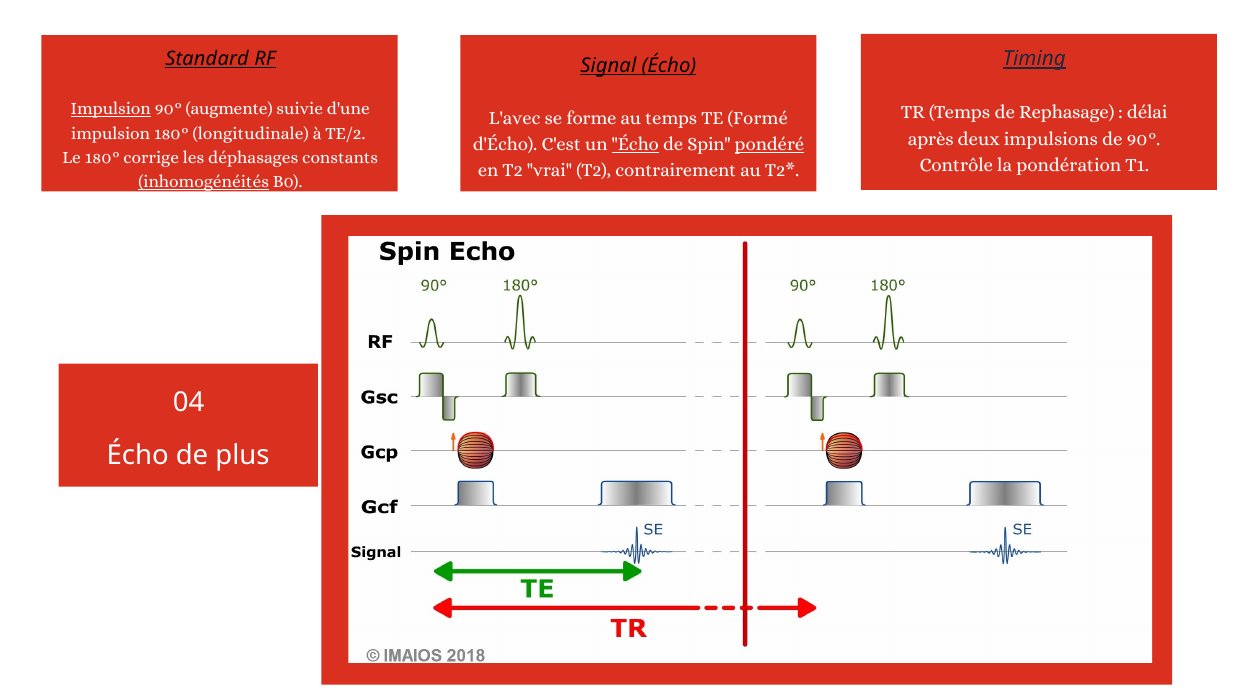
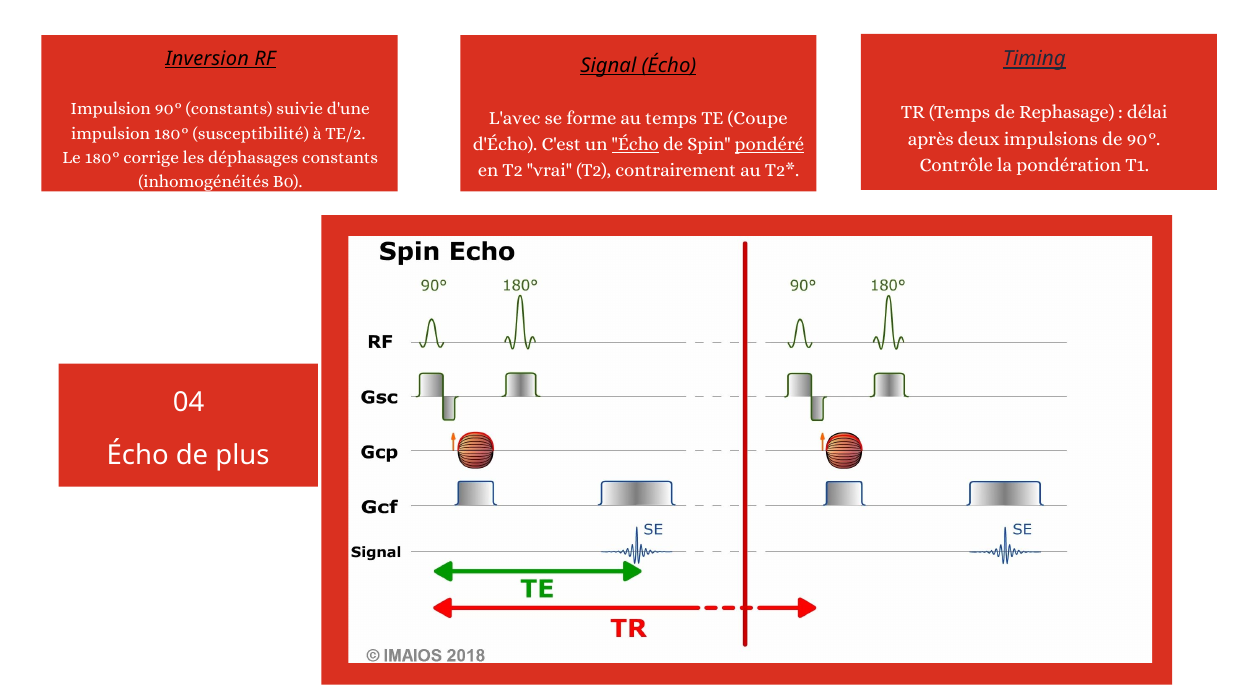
Standard: Standard -> Inversion (207, 59)
Impulsion underline: present -> none (111, 109)
90° augmente: augmente -> constants (229, 109)
Formé: Formé -> Coupe (758, 119)
longitudinale: longitudinale -> susceptibilité (251, 133)
inhomogénéités underline: present -> none (204, 182)
